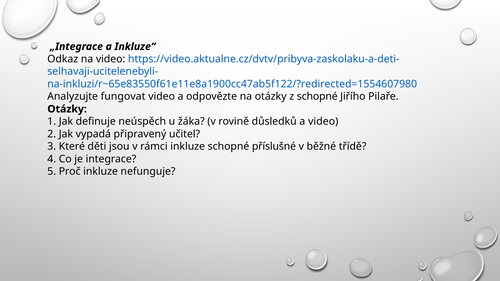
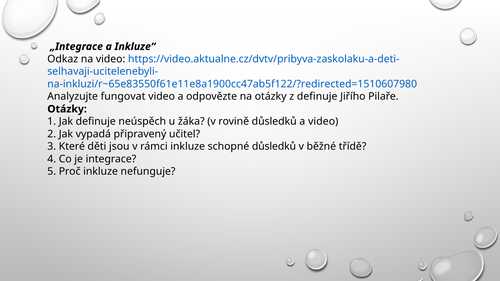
na-inkluzi/r~65e83550f61e11e8a1900cc47ab5f122/?redirected=1554607980: na-inkluzi/r~65e83550f61e11e8a1900cc47ab5f122/?redirected=1554607980 -> na-inkluzi/r~65e83550f61e11e8a1900cc47ab5f122/?redirected=1510607980 (232, 84)
z schopné: schopné -> definuje (317, 97)
schopné příslušné: příslušné -> důsledků (274, 147)
